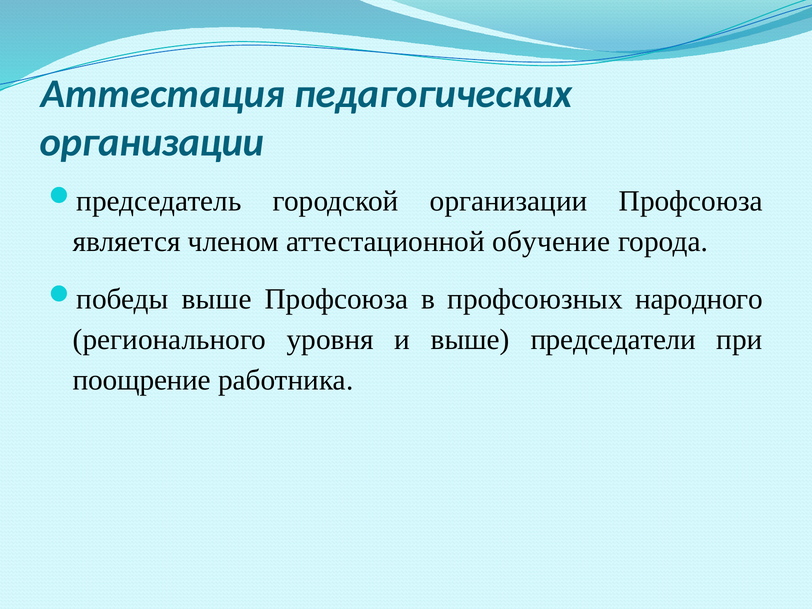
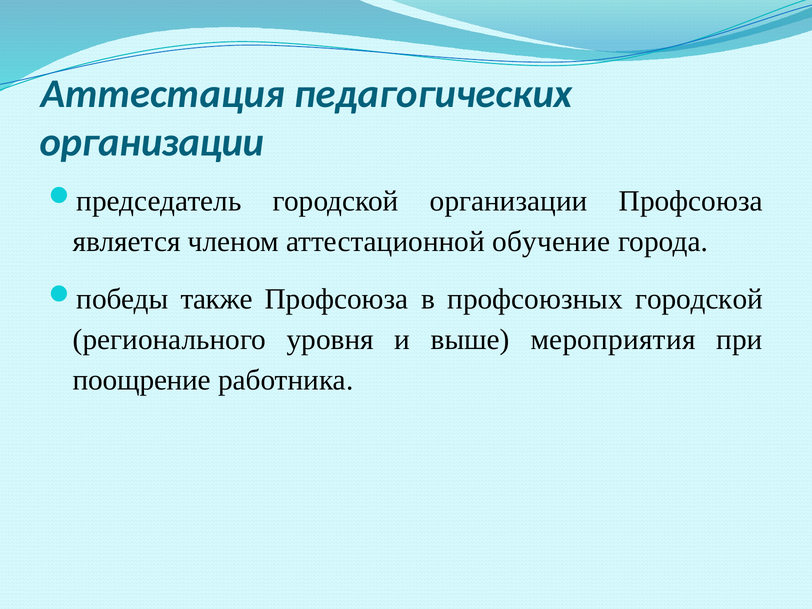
выше: выше -> также (217, 299)
профсоюзных народного: народного -> городской (699, 299)
председатели: председатели -> мероприятия (613, 340)
